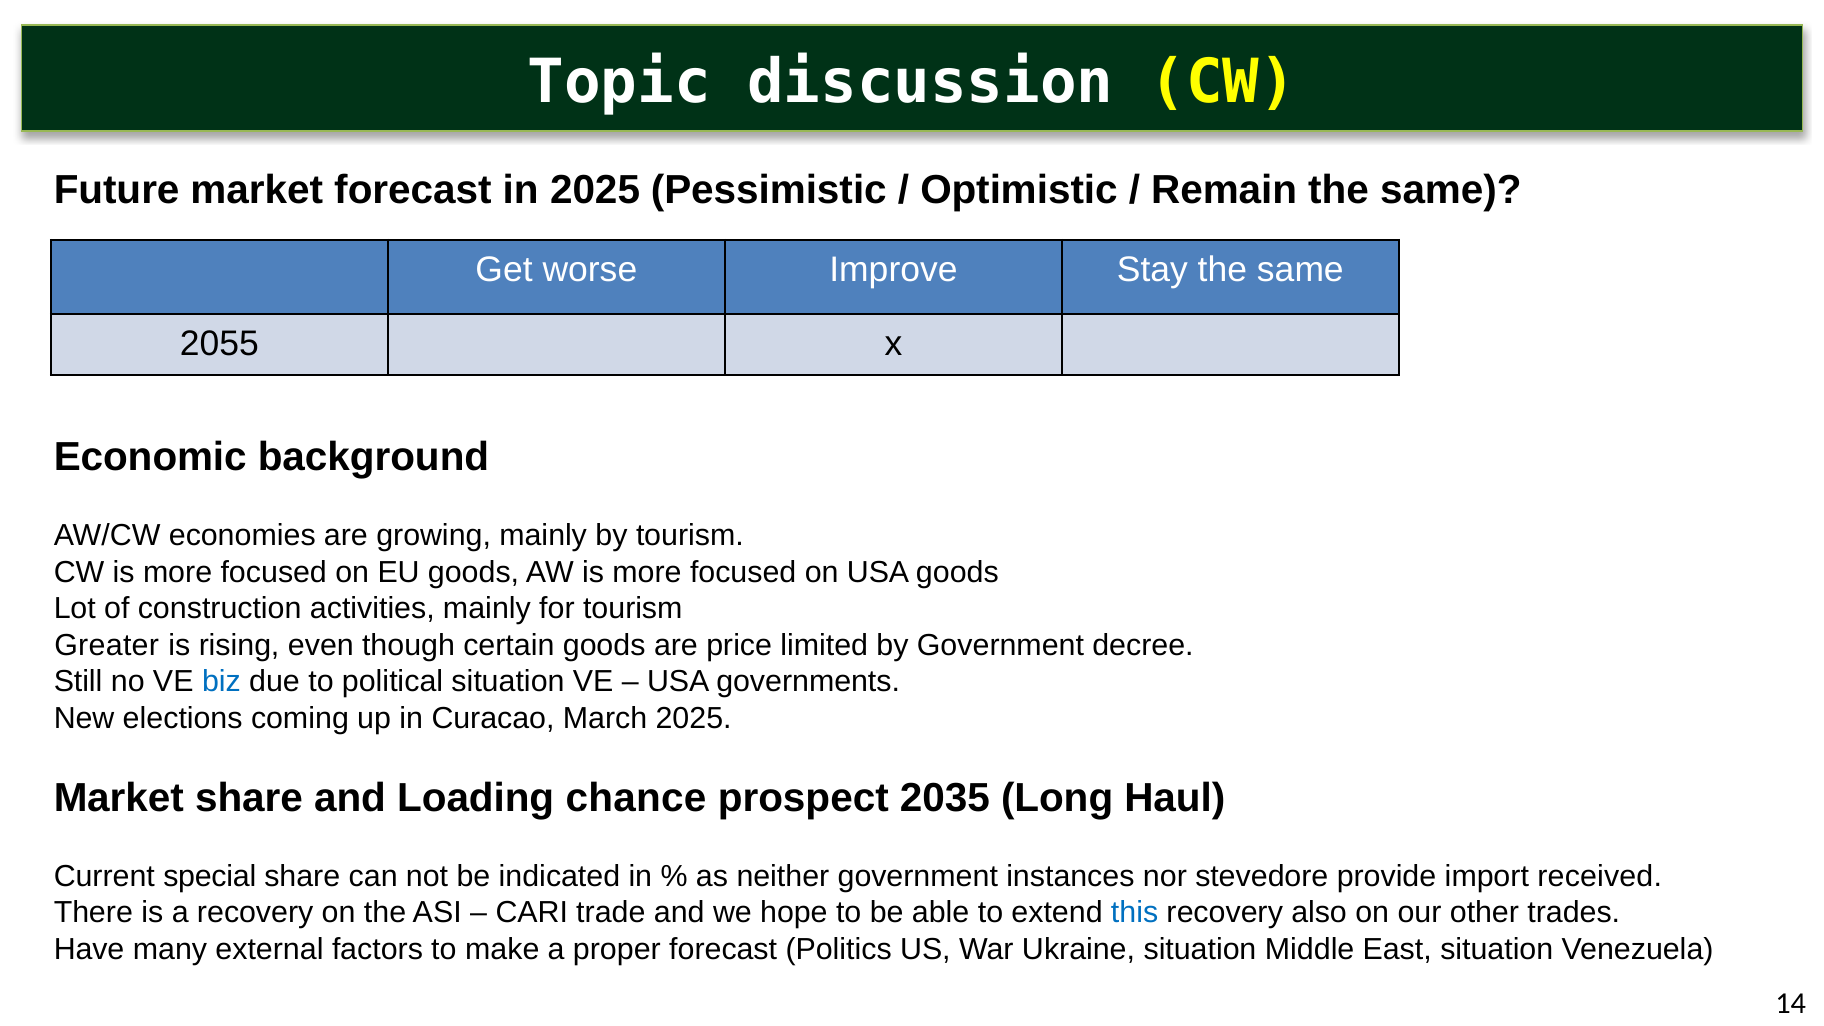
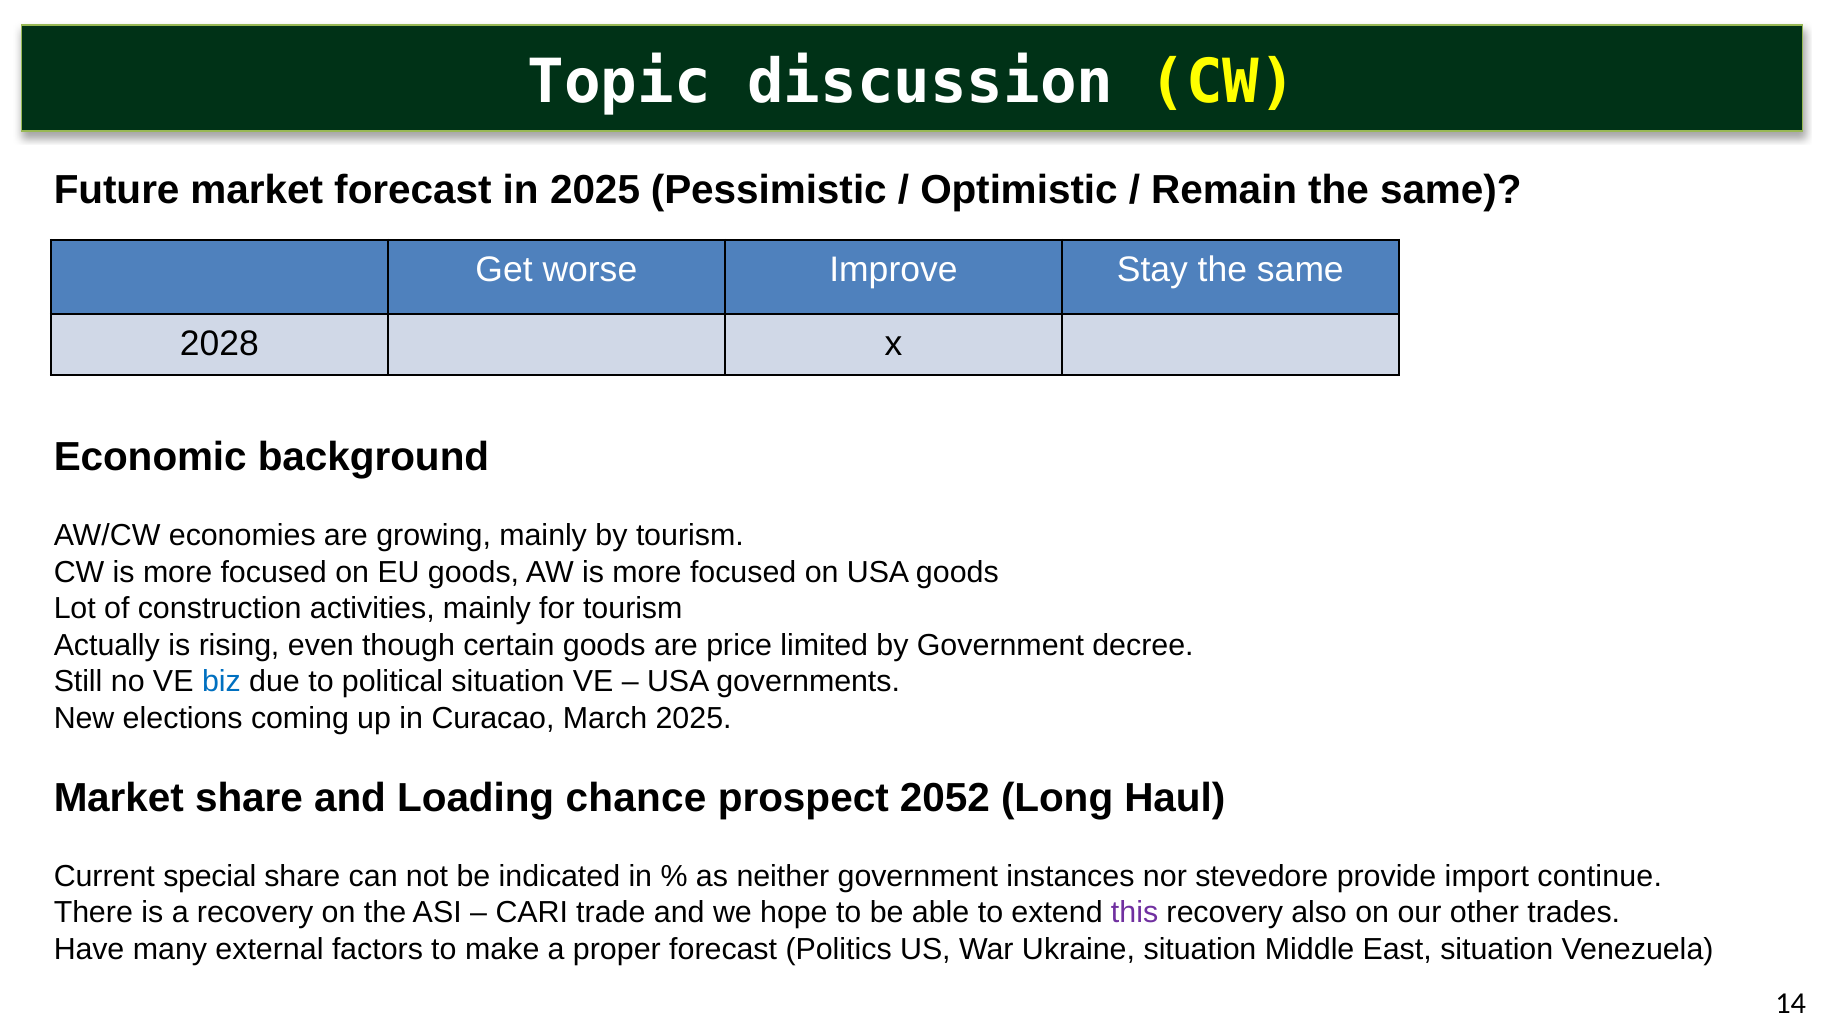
2055: 2055 -> 2028 (219, 344)
Greater: Greater -> Actually (107, 645)
2035: 2035 -> 2052 (945, 798)
received: received -> continue (1600, 876)
this colour: blue -> purple (1135, 913)
